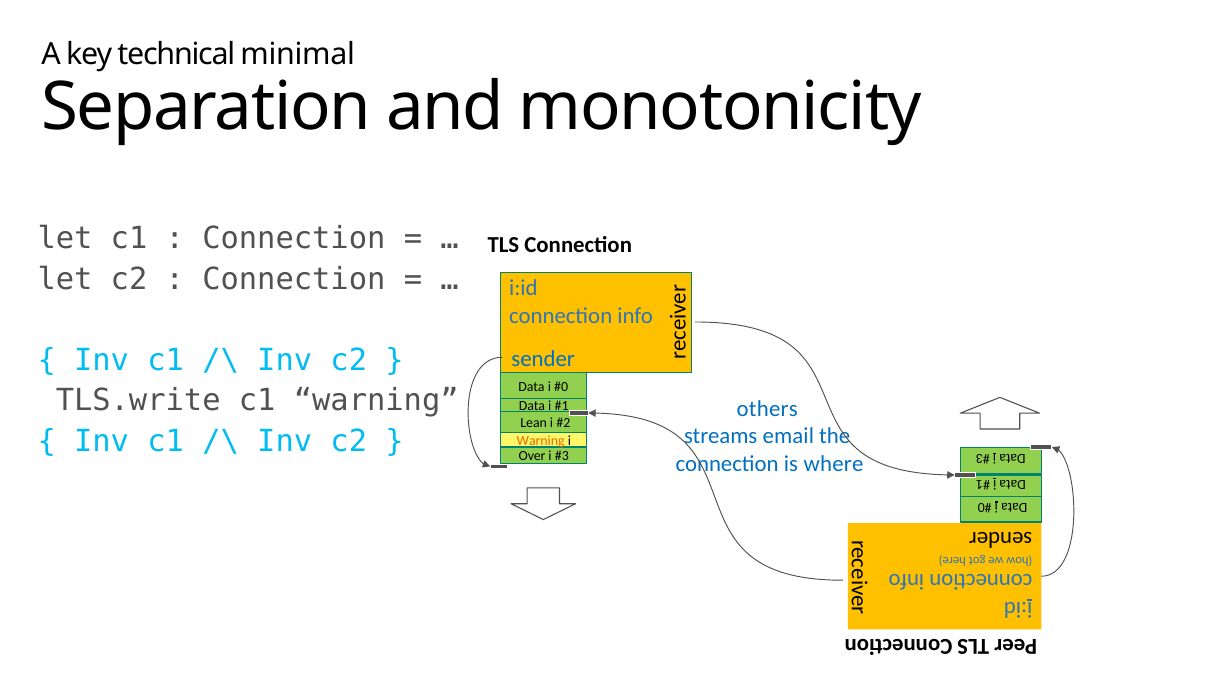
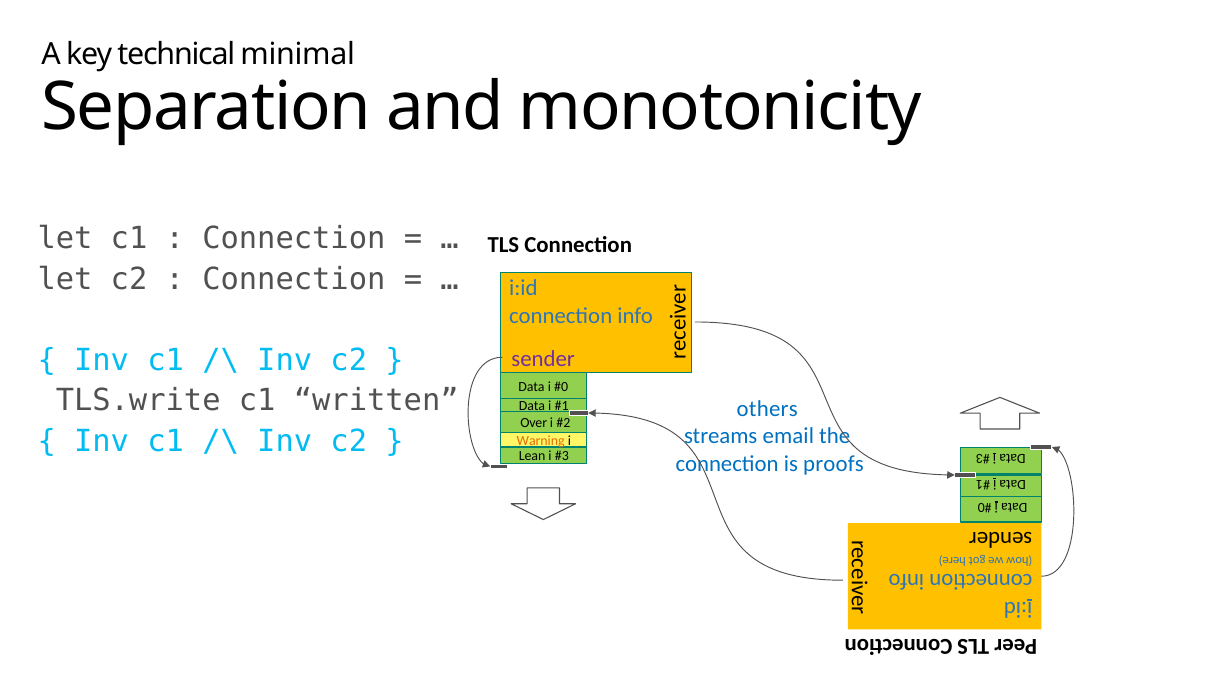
sender colour: blue -> purple (543, 359)
c1 warning: warning -> written (376, 400)
Lean: Lean -> Over (534, 423)
Over: Over -> Lean (532, 456)
where: where -> proofs (834, 463)
